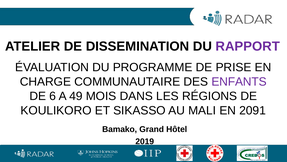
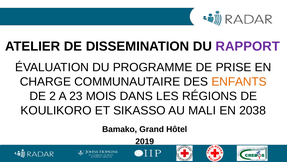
ENFANTS colour: purple -> orange (239, 81)
6: 6 -> 2 (53, 96)
49: 49 -> 23 (76, 96)
2091: 2091 -> 2038 (253, 110)
